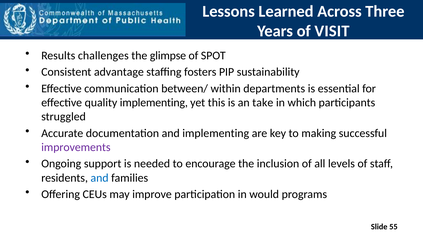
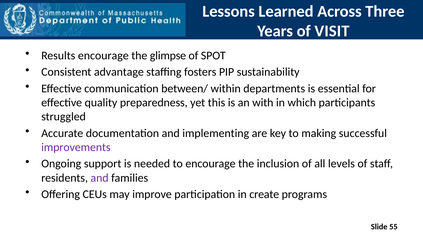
Results challenges: challenges -> encourage (103, 56)
quality implementing: implementing -> preparedness (154, 103)
take: take -> with (263, 103)
and colour: blue -> purple (100, 178)
would: would -> create (264, 194)
